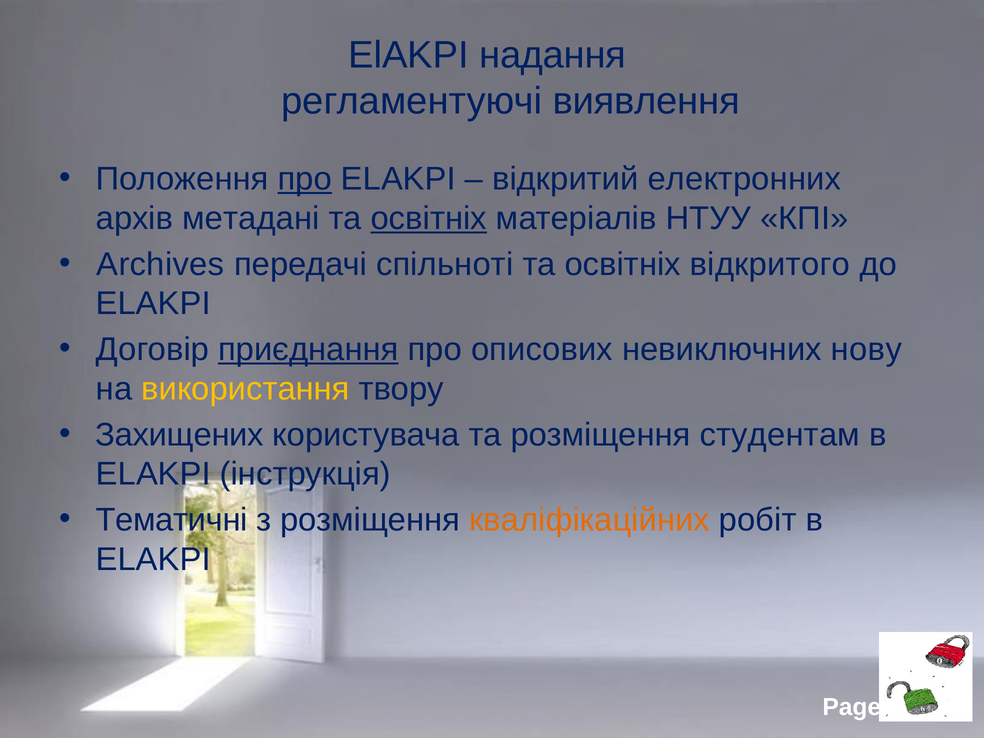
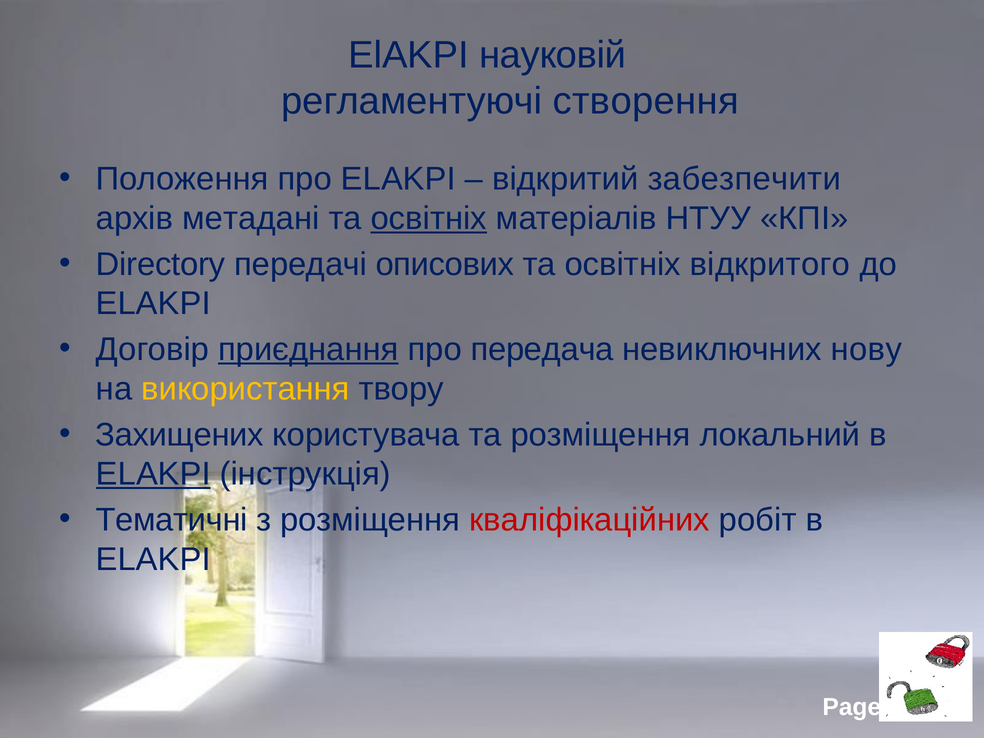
надання: надання -> науковій (553, 55)
виявлення: виявлення -> створення (646, 101)
про underline: present -> none (305, 179)
електронних: електронних -> забезпечити (744, 179)
Archives: Archives -> Directory (161, 264)
спільноті: спільноті -> описових (445, 264)
описових: описових -> передача (542, 349)
студентам: студентам -> локальний (780, 435)
ELAKPI underline: none -> present (153, 474)
кваліфікаційних colour: orange -> red (589, 520)
